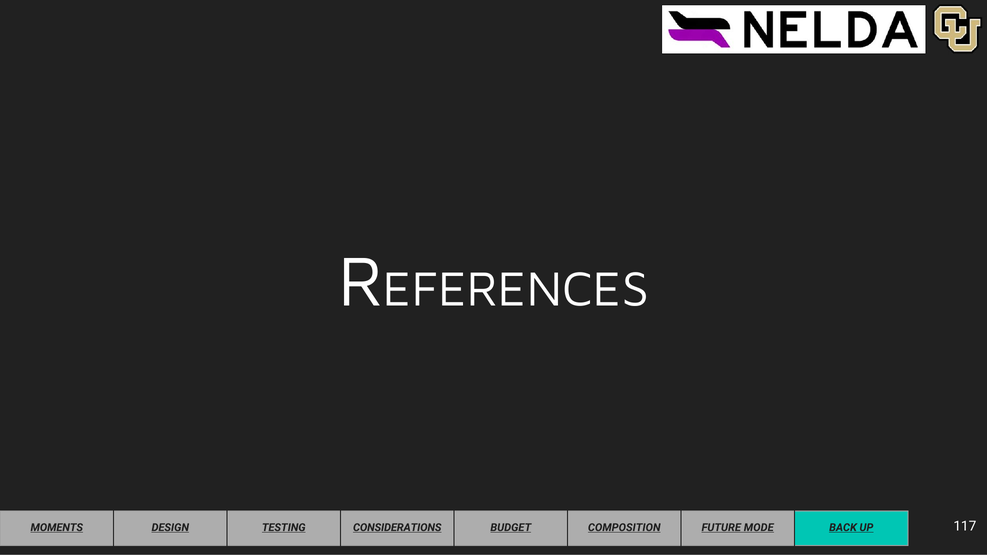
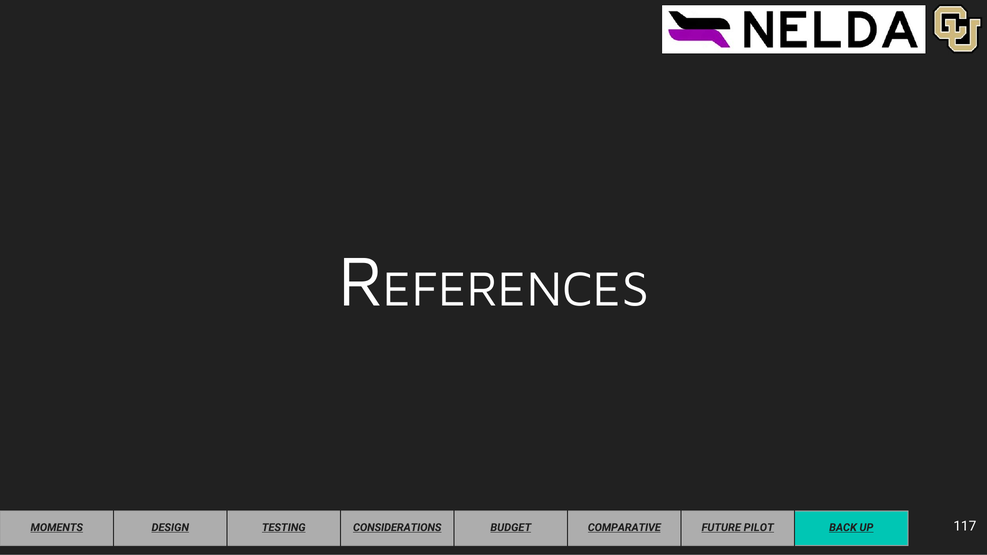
COMPOSITION: COMPOSITION -> COMPARATIVE (624, 528)
MODE: MODE -> PILOT (759, 528)
